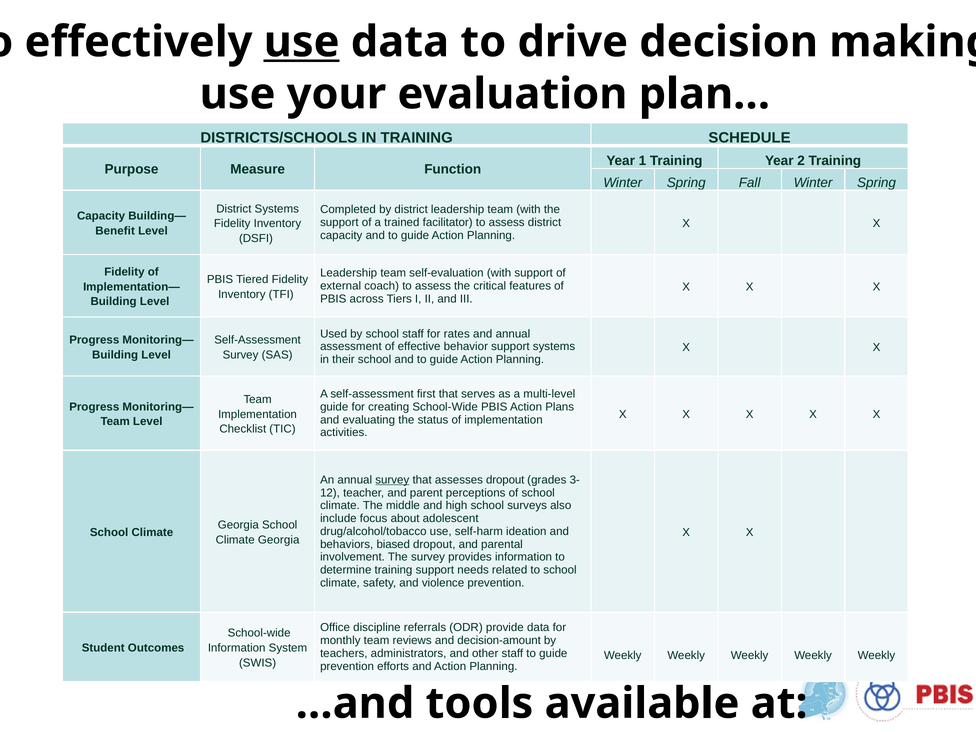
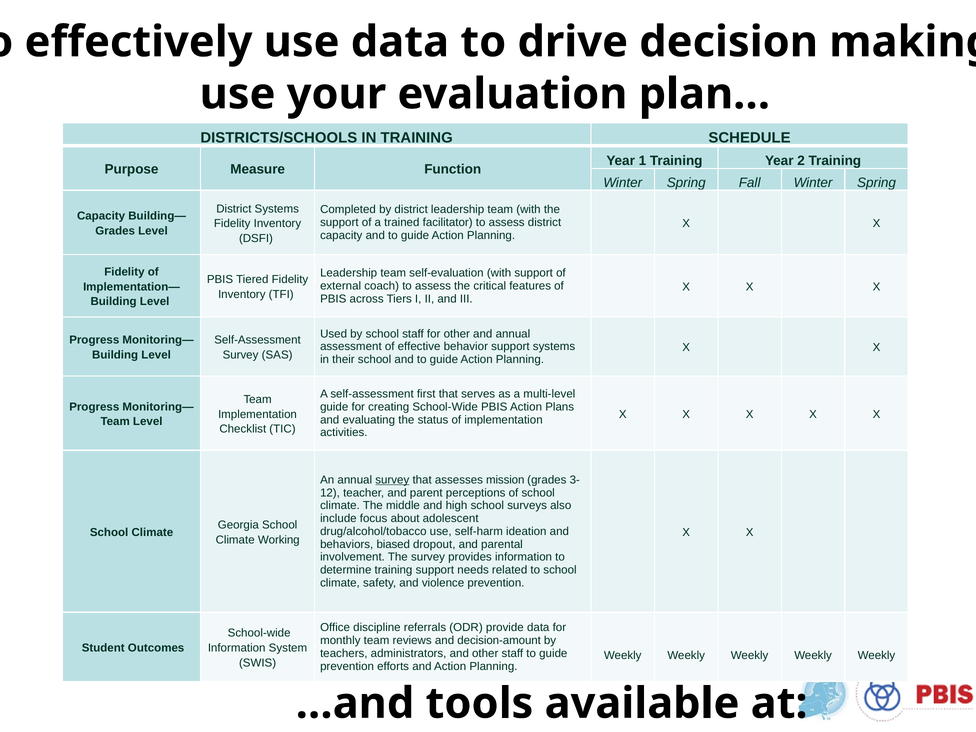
use underline: present -> none (302, 42)
Benefit: Benefit -> Grades (115, 231)
for rates: rates -> other (457, 334)
assesses dropout: dropout -> mission (505, 480)
Georgia: Georgia -> Working (279, 540)
